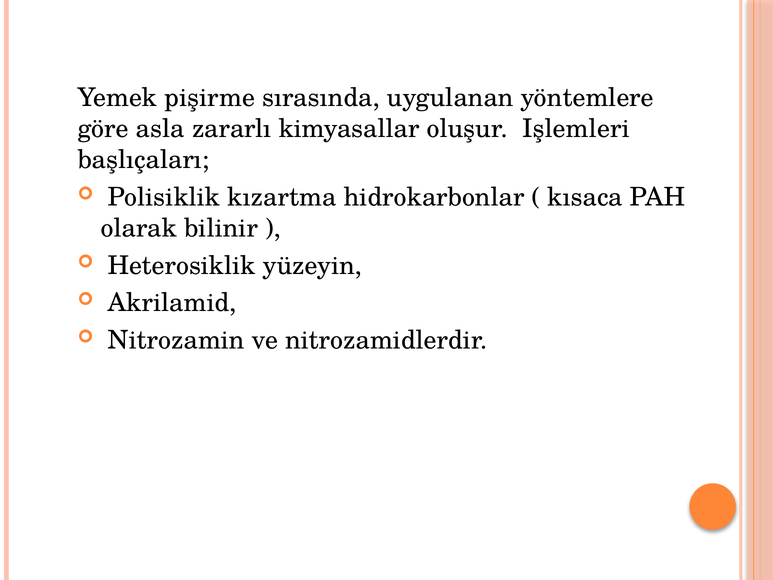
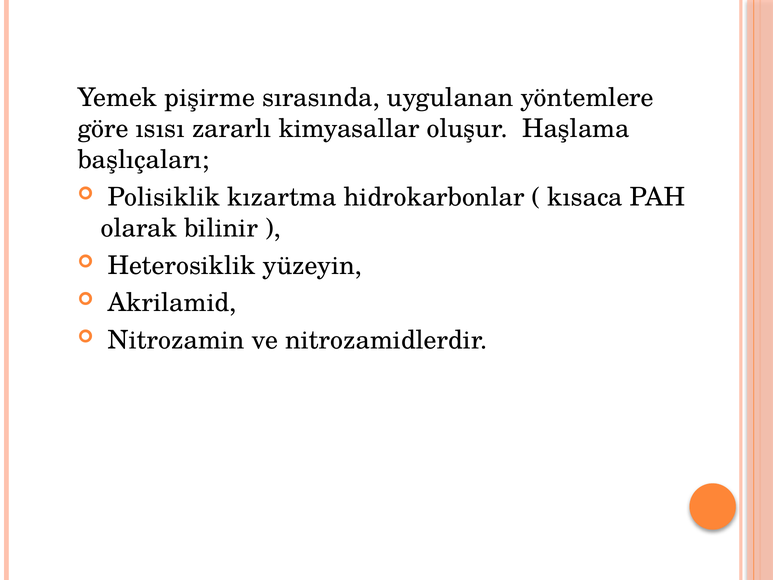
asla: asla -> ısısı (160, 129)
Işlemleri: Işlemleri -> Haşlama (576, 129)
